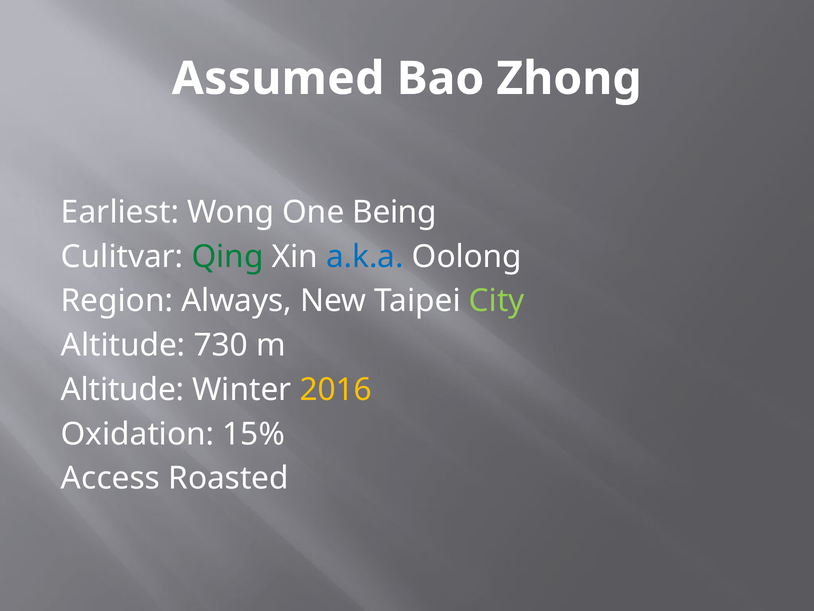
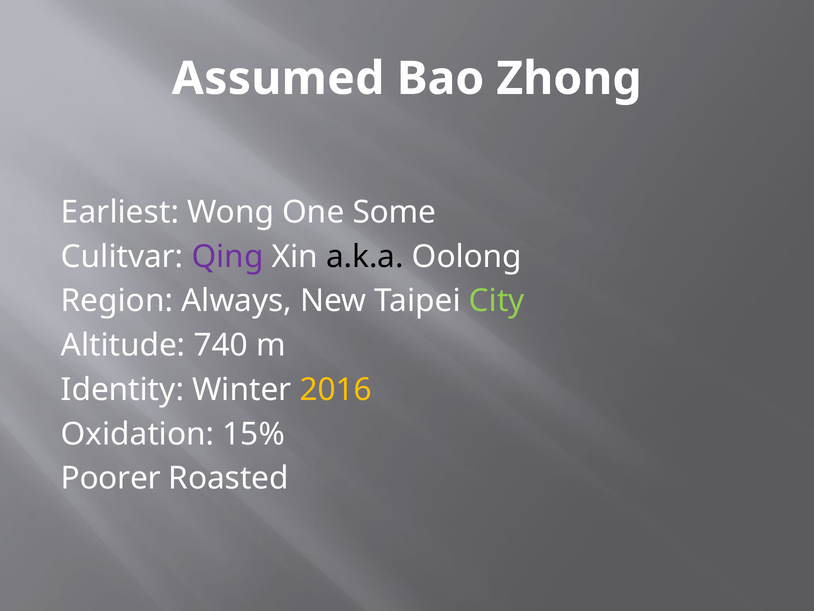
Being: Being -> Some (394, 212)
Qing colour: green -> purple (228, 256)
a.k.a colour: blue -> black (365, 256)
730: 730 -> 740 (221, 345)
Altitude: Altitude -> Identity (122, 389)
Access: Access -> Poorer (111, 478)
